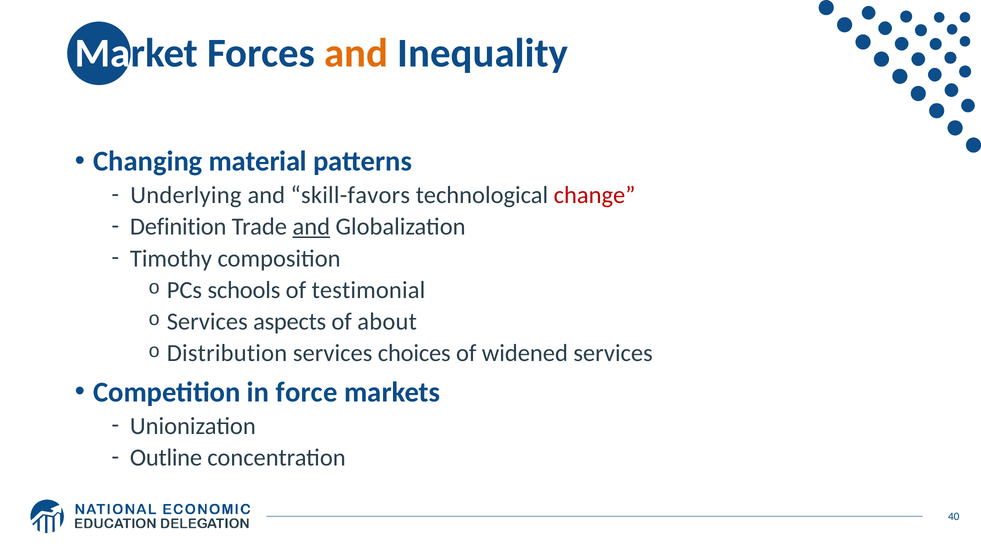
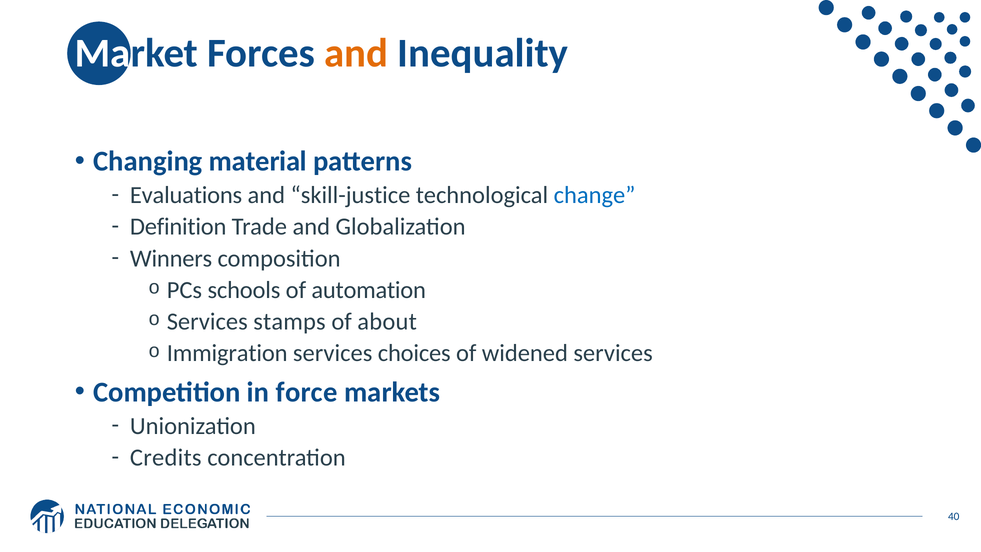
Underlying: Underlying -> Evaluations (186, 195)
skill-favors: skill-favors -> skill-justice (350, 195)
change colour: red -> blue (595, 195)
and underline: present -> none (311, 227)
Timothy: Timothy -> Winners (171, 258)
testimonial: testimonial -> automation (369, 290)
aspects: aspects -> stamps (289, 322)
Distribution: Distribution -> Immigration (227, 353)
Outline: Outline -> Credits (166, 457)
